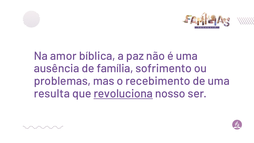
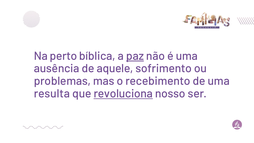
amor: amor -> perto (63, 56)
paz underline: none -> present (135, 56)
família: família -> aquele (115, 68)
